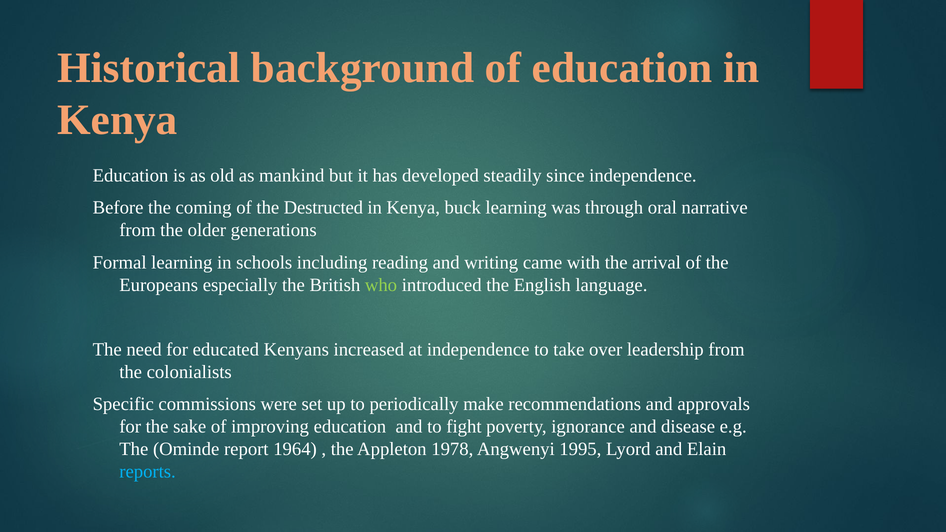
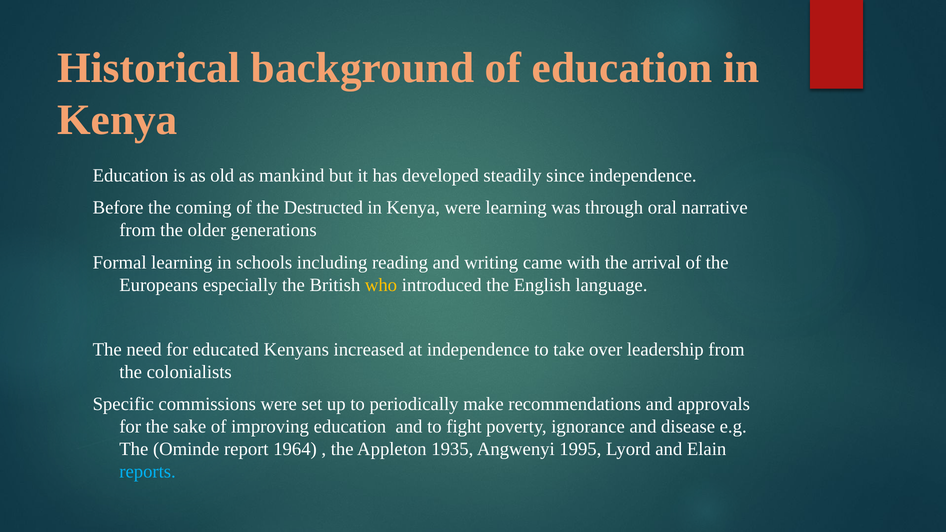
Kenya buck: buck -> were (463, 208)
who colour: light green -> yellow (381, 285)
1978: 1978 -> 1935 (452, 449)
